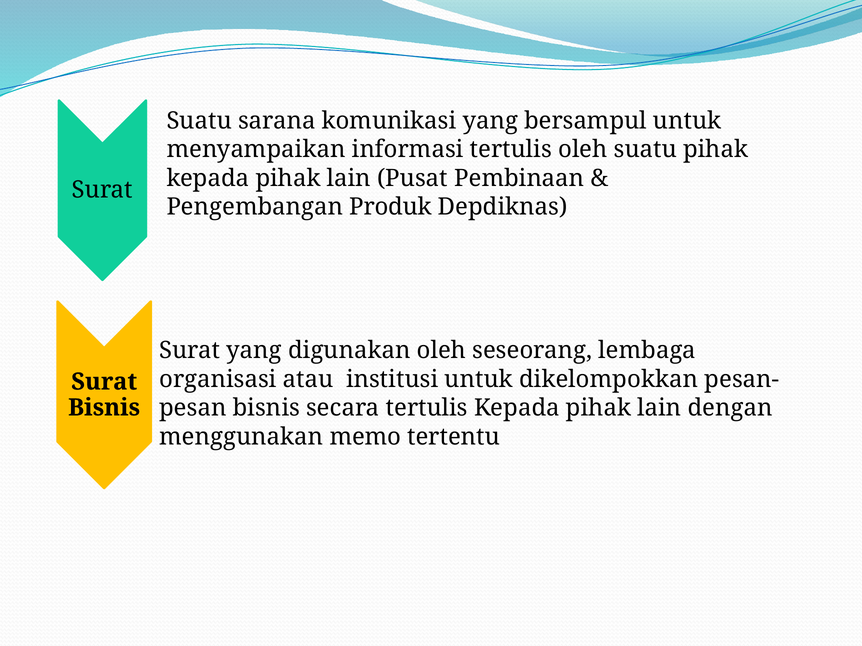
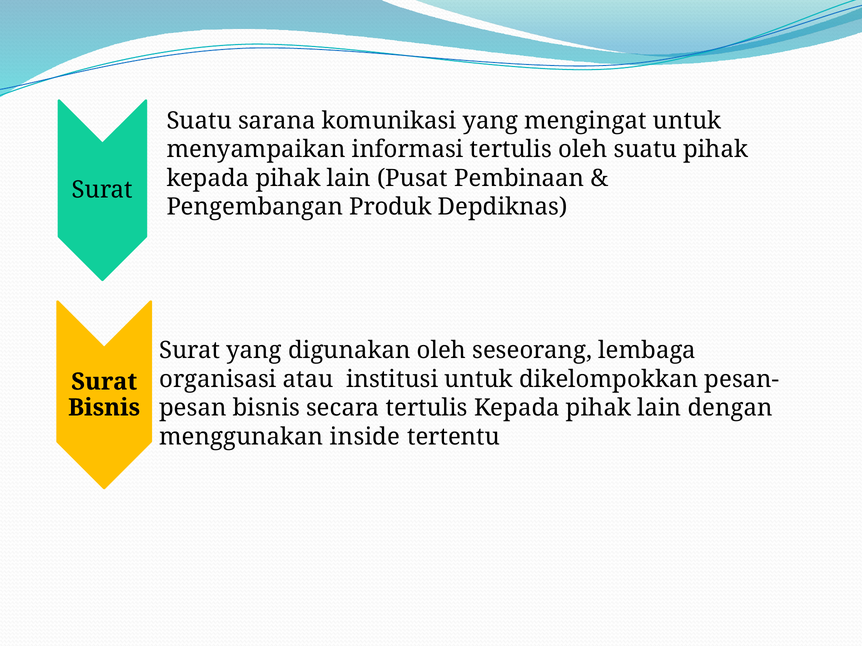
bersampul: bersampul -> mengingat (585, 121)
memo: memo -> inside (365, 437)
